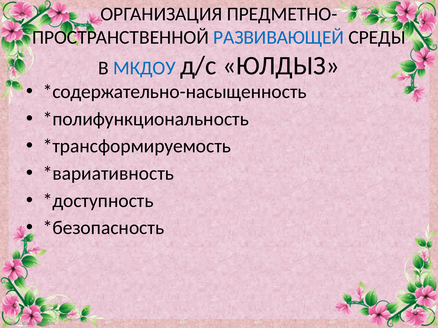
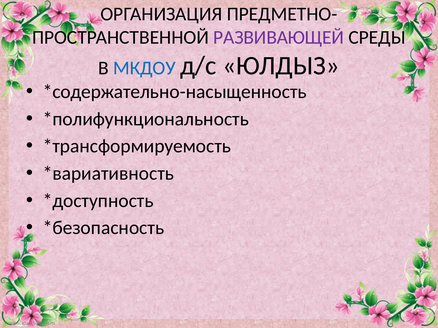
РАЗВИВАЮЩЕЙ colour: blue -> purple (279, 38)
